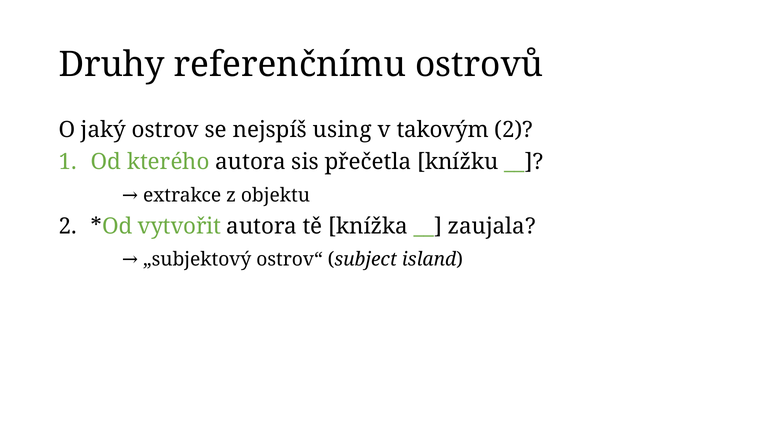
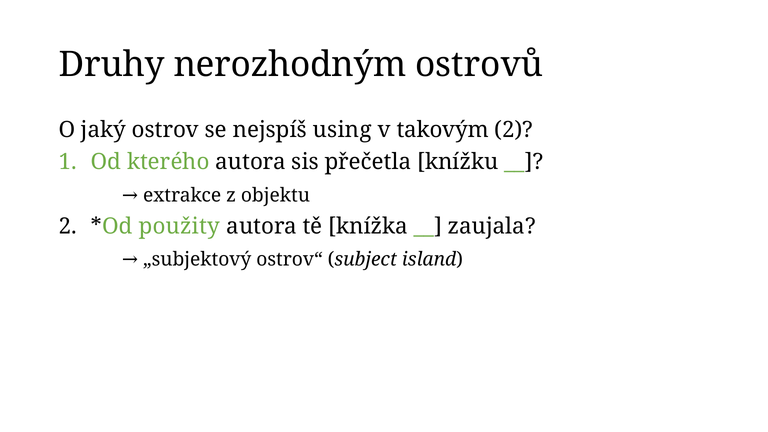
referenčnímu: referenčnímu -> nerozhodným (290, 65)
vytvořit: vytvořit -> použity (179, 226)
